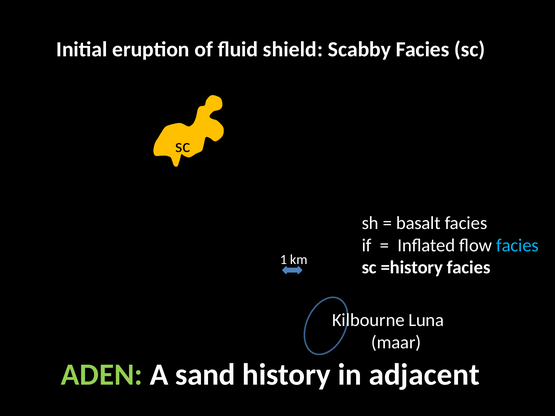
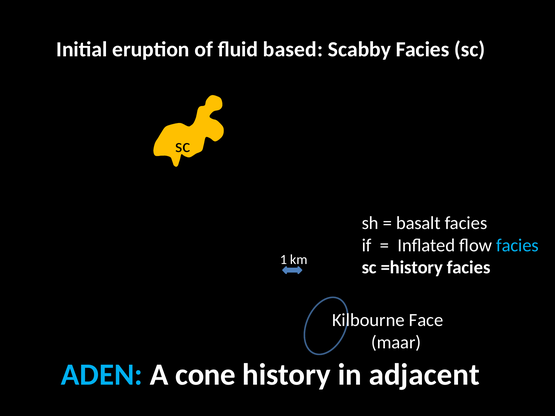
shield: shield -> based (293, 50)
Luna: Luna -> Face (426, 320)
ADEN colour: light green -> light blue (102, 375)
sand: sand -> cone (205, 375)
